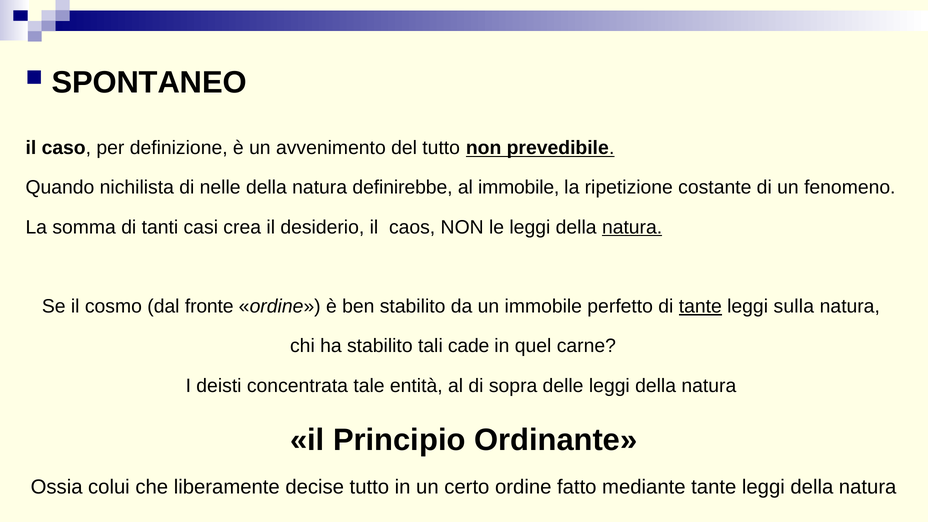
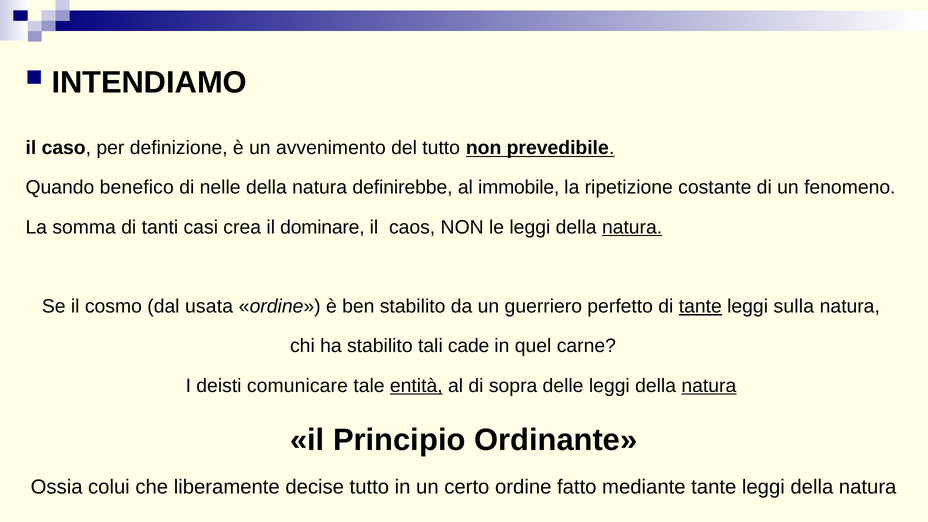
SPONTANEO: SPONTANEO -> INTENDIAMO (149, 82)
nichilista: nichilista -> benefico (137, 188)
desiderio: desiderio -> dominare (322, 227)
fronte: fronte -> usata (209, 306)
un immobile: immobile -> guerriero (543, 306)
concentrata: concentrata -> comunicare (297, 386)
entità underline: none -> present (416, 386)
natura underline: none -> present (709, 386)
